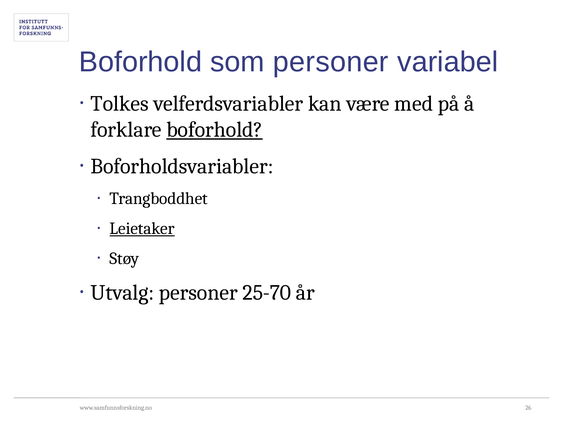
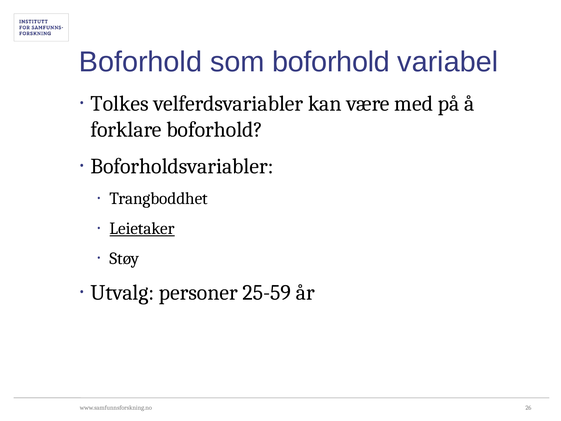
som personer: personer -> boforhold (331, 62)
boforhold underline: present -> none (215, 130)
25-70: 25-70 -> 25-59 (267, 292)
